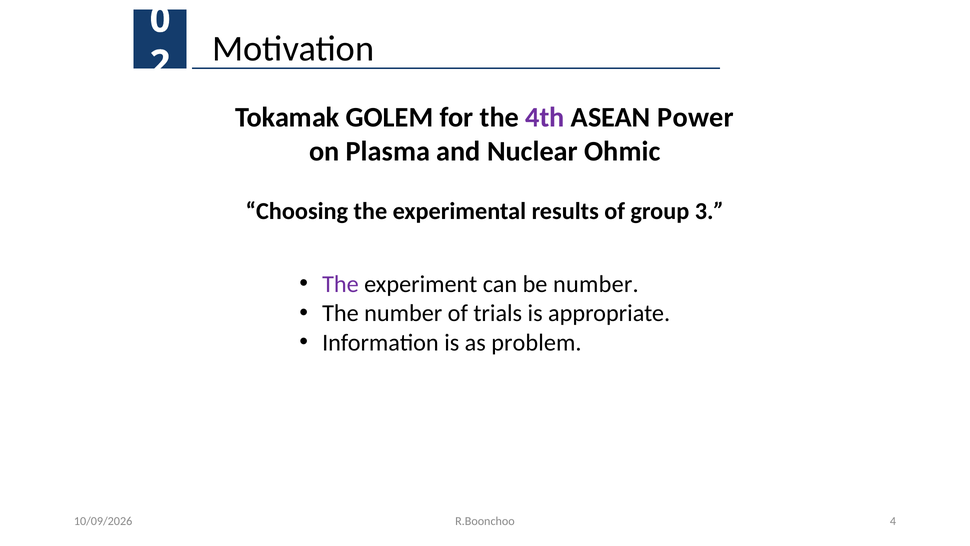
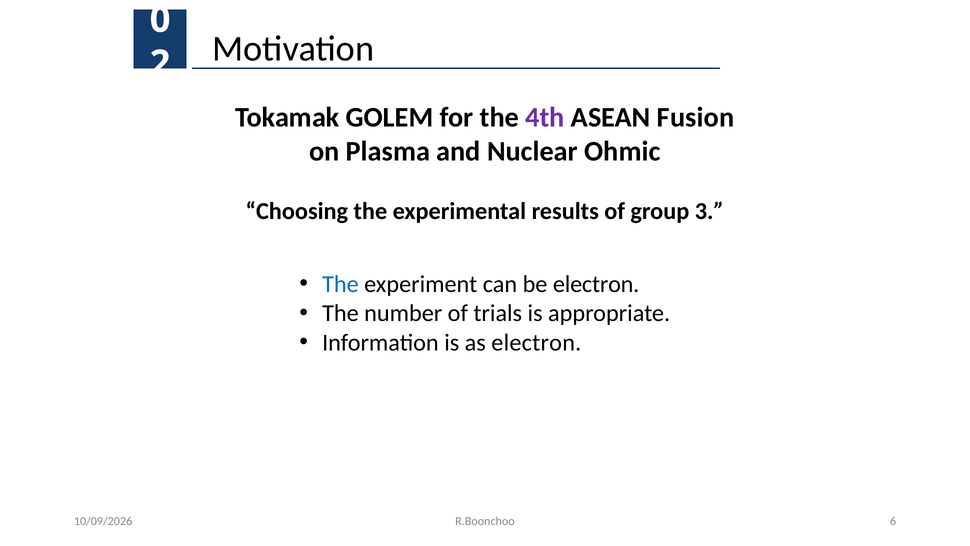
Power: Power -> Fusion (696, 117)
The colour: purple -> blue (340, 284)
be number: number -> electron (596, 284)
as problem: problem -> electron (536, 342)
4: 4 -> 6 (893, 521)
